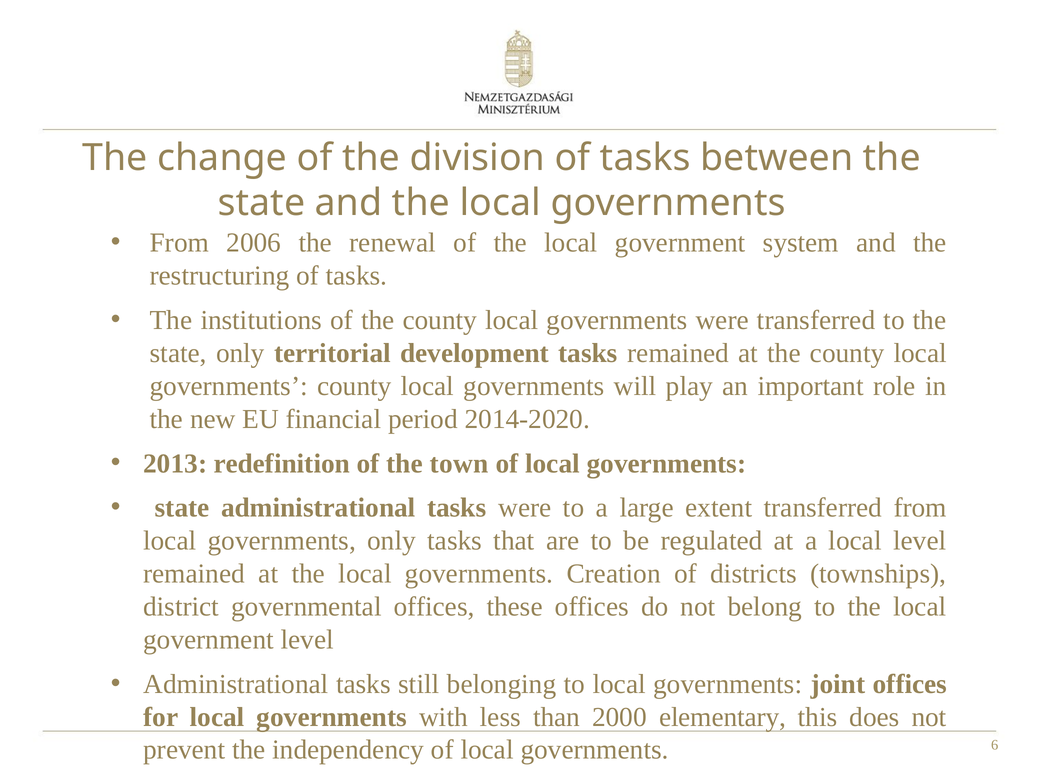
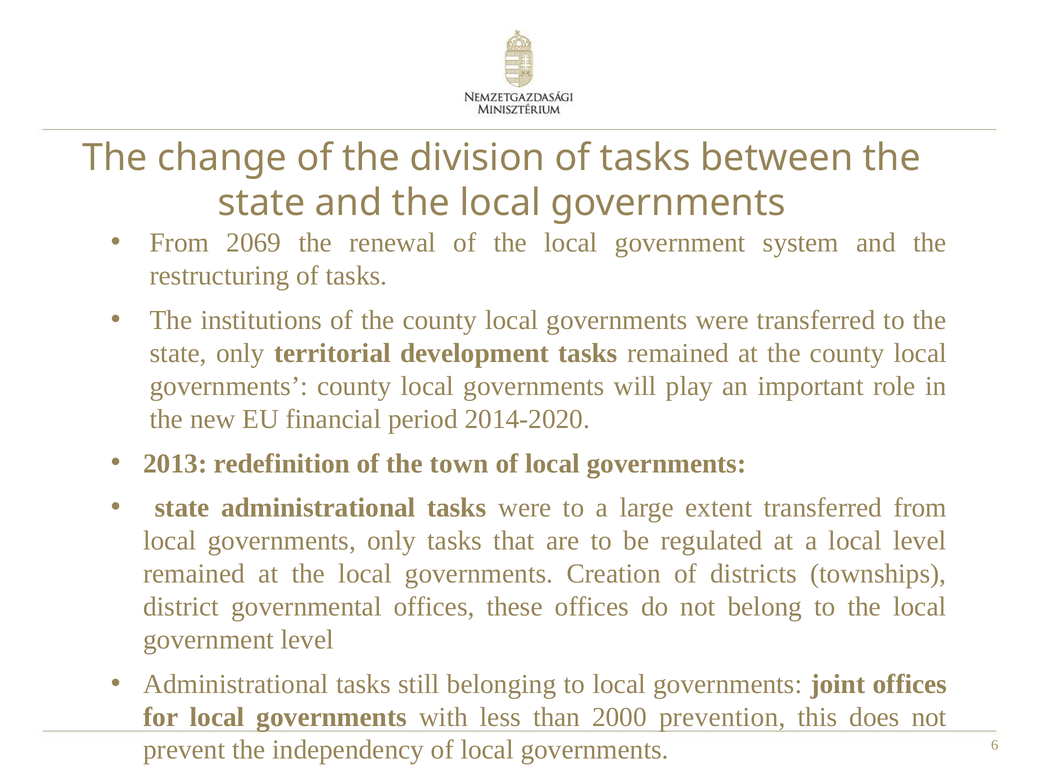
2006: 2006 -> 2069 (254, 243)
elementary: elementary -> prevention (722, 716)
